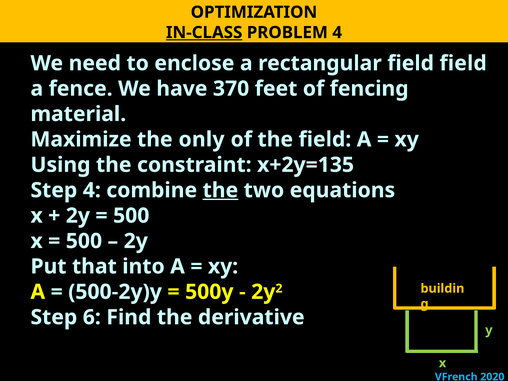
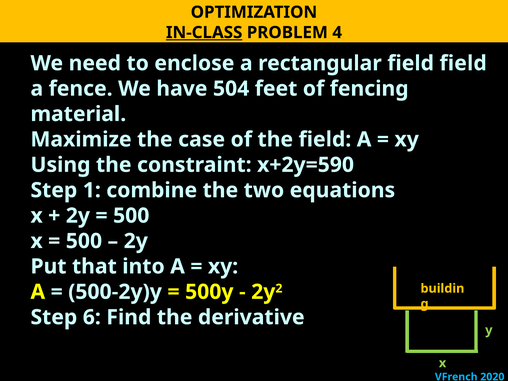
370: 370 -> 504 (231, 89)
only: only -> case (202, 139)
x+2y=135: x+2y=135 -> x+2y=590 (306, 165)
Step 4: 4 -> 1 (92, 190)
the underline: present -> none (220, 190)
